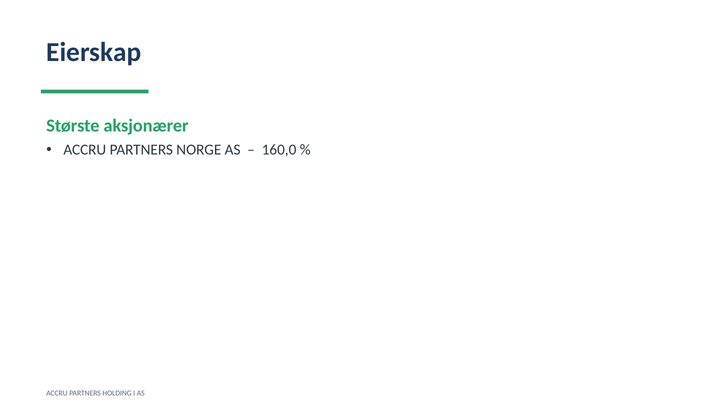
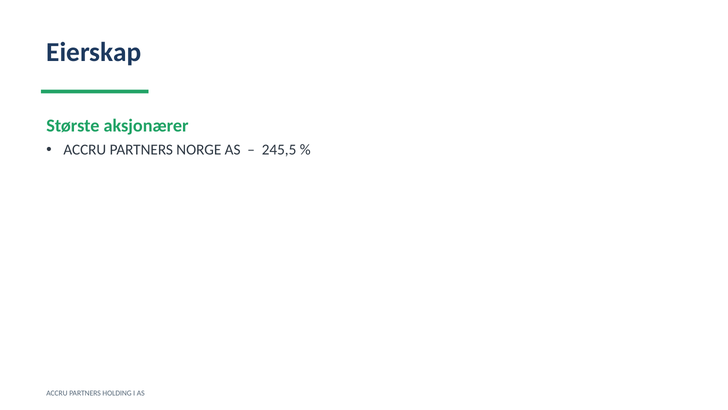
160,0: 160,0 -> 245,5 (279, 150)
